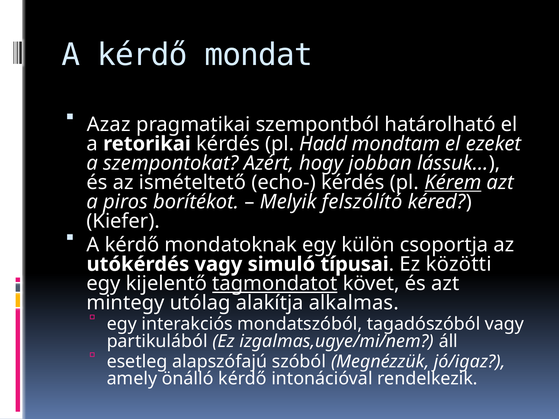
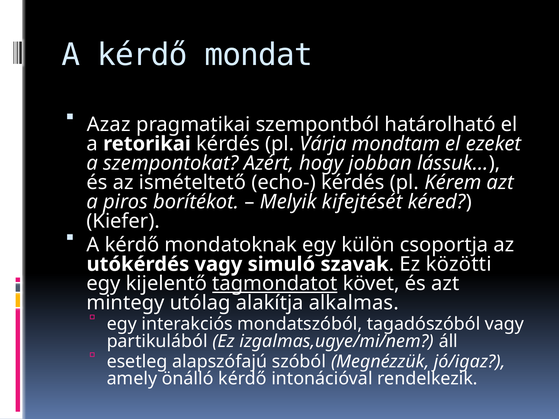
Hadd: Hadd -> Várja (323, 144)
Kérem underline: present -> none (453, 183)
felszólító: felszólító -> kifejtését (362, 202)
típusai: típusai -> szavak (355, 264)
